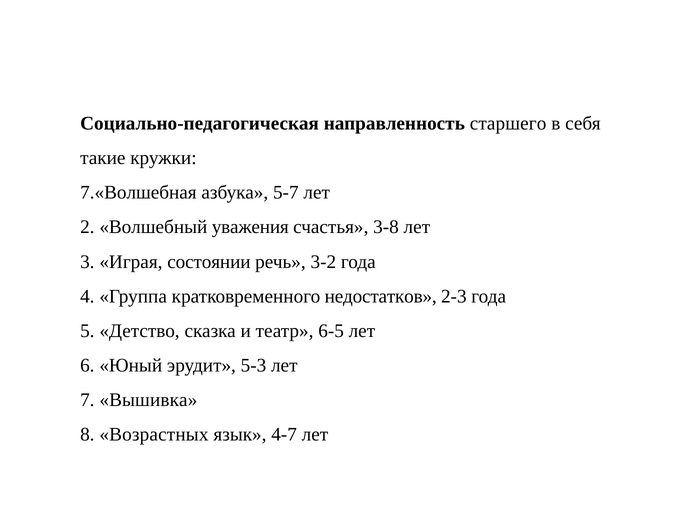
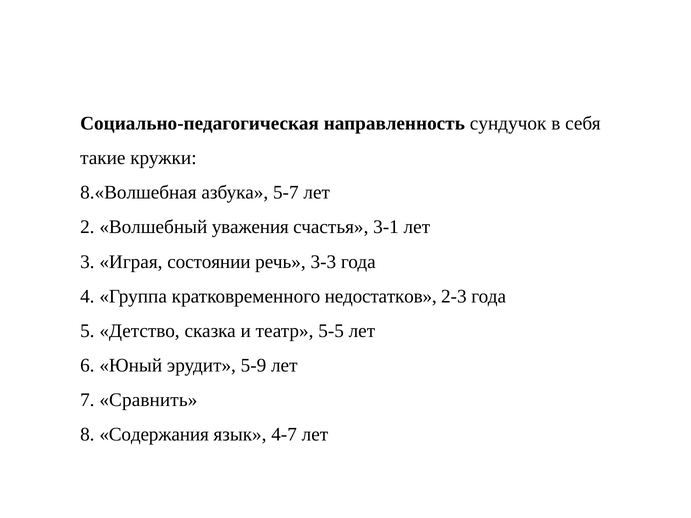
старшего: старшего -> сундучок (508, 124)
7.«Волшебная: 7.«Волшебная -> 8.«Волшебная (138, 193)
3-8: 3-8 -> 3-1 (386, 227)
3-2: 3-2 -> 3-3 (323, 262)
6-5: 6-5 -> 5-5 (331, 331)
5-3: 5-3 -> 5-9 (254, 365)
Вышивка: Вышивка -> Сравнить (148, 400)
Возрастных: Возрастных -> Содержания (154, 435)
